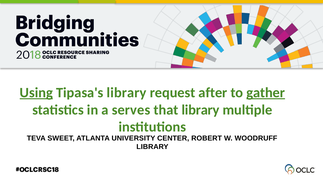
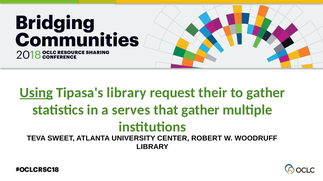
after: after -> their (213, 93)
gather underline: present -> none (266, 93)
that library: library -> gather (200, 110)
